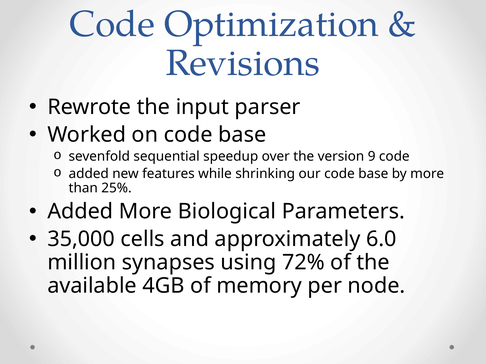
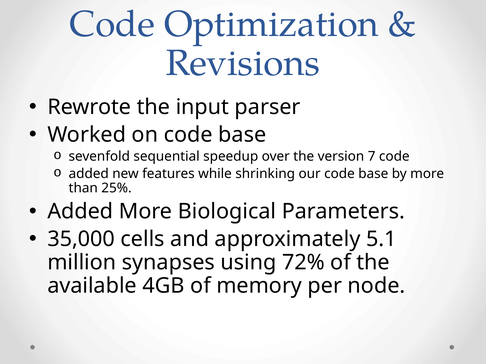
9: 9 -> 7 (372, 157)
6.0: 6.0 -> 5.1 (381, 239)
